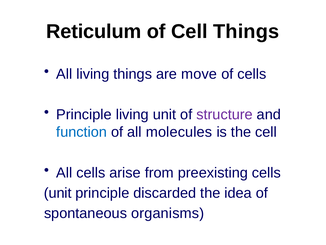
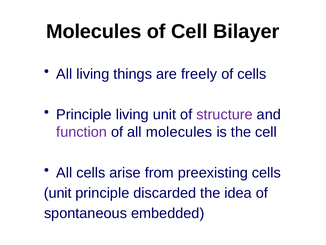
Reticulum: Reticulum -> Molecules (94, 32)
Cell Things: Things -> Bilayer (246, 32)
move: move -> freely (199, 74)
function colour: blue -> purple (82, 132)
organisms: organisms -> embedded (168, 213)
